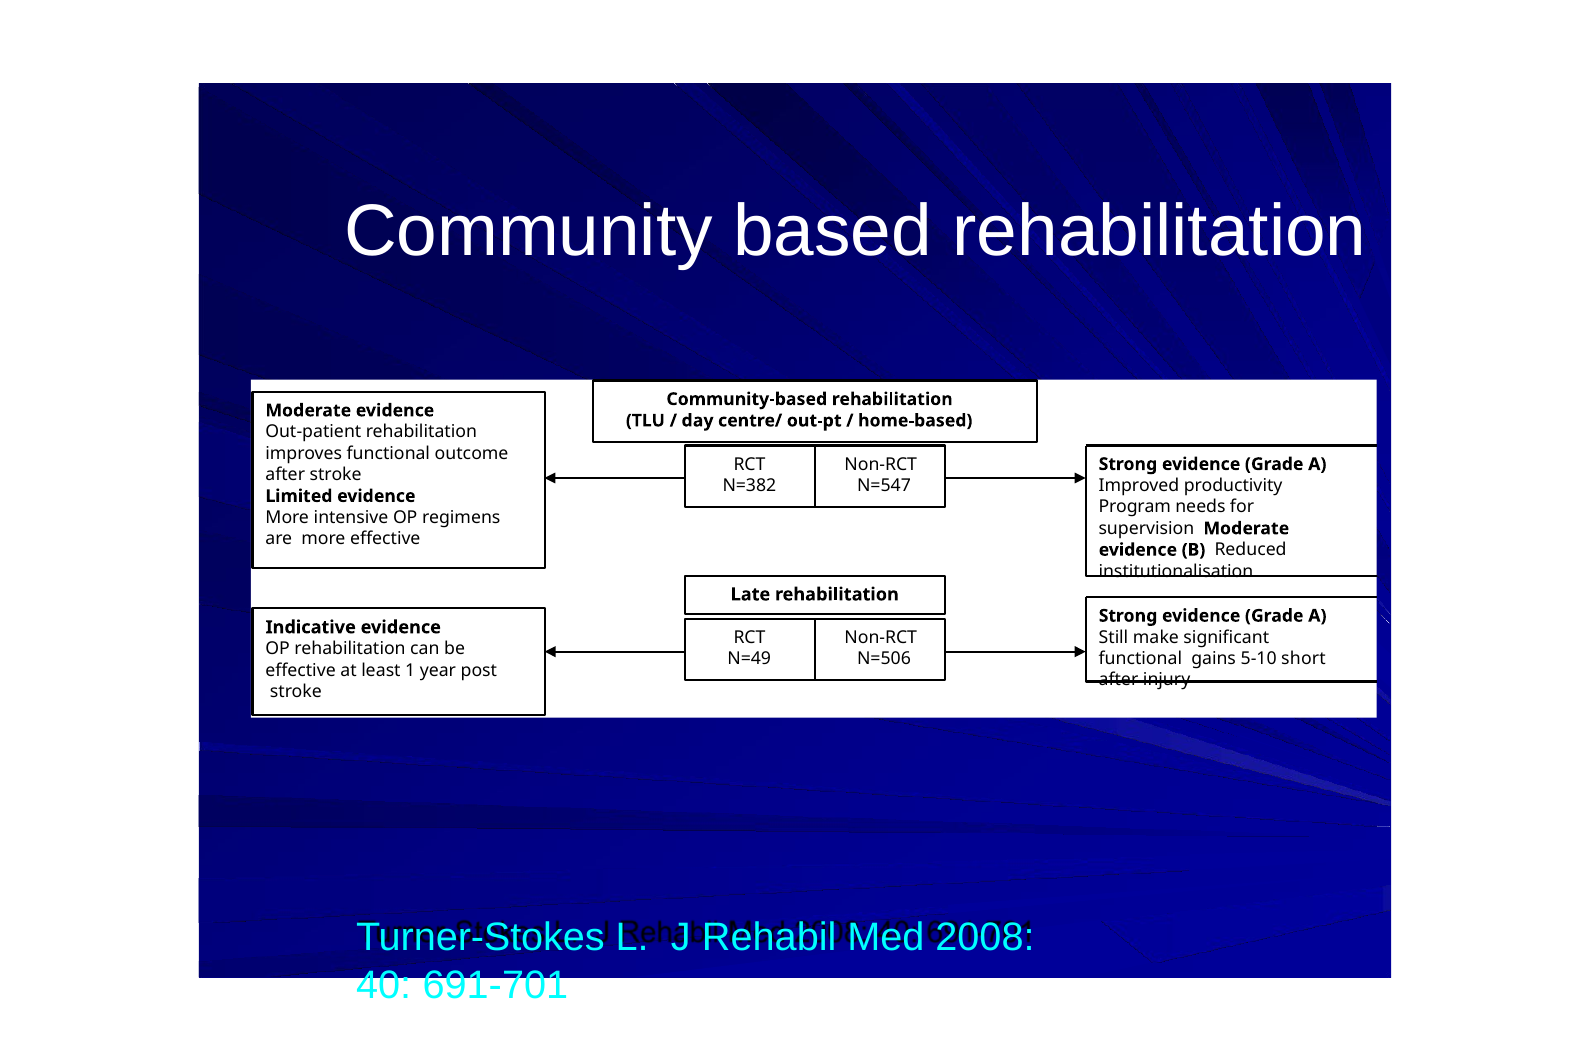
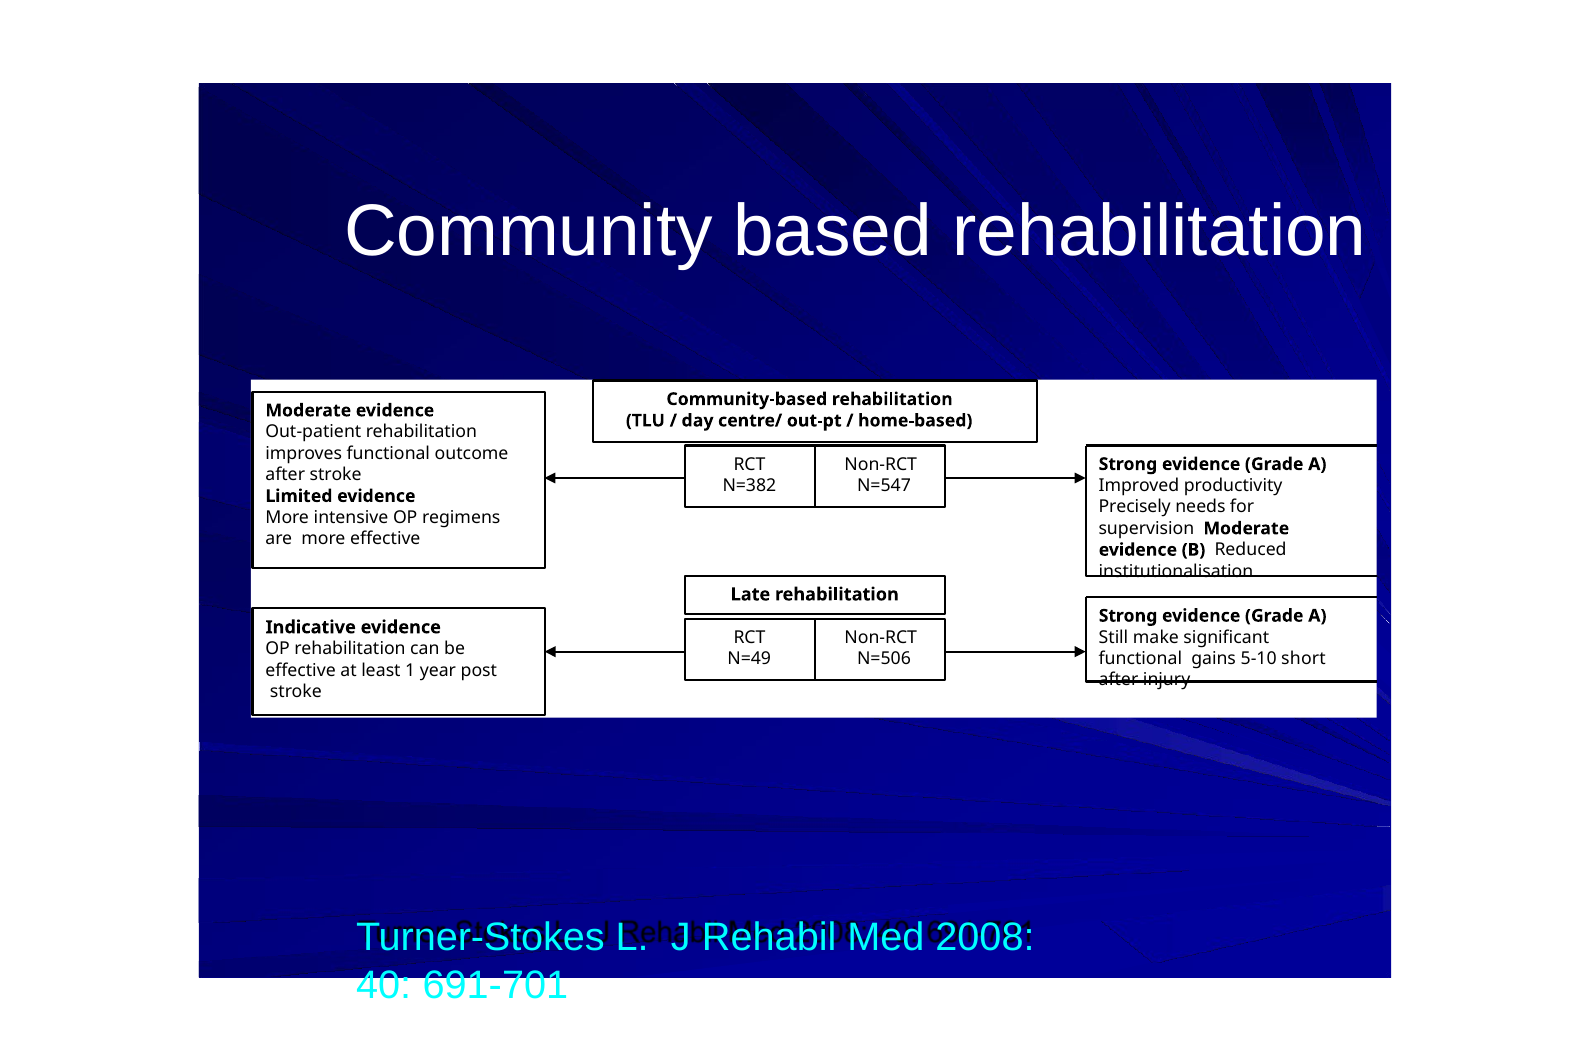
Program: Program -> Precisely (1135, 507)
